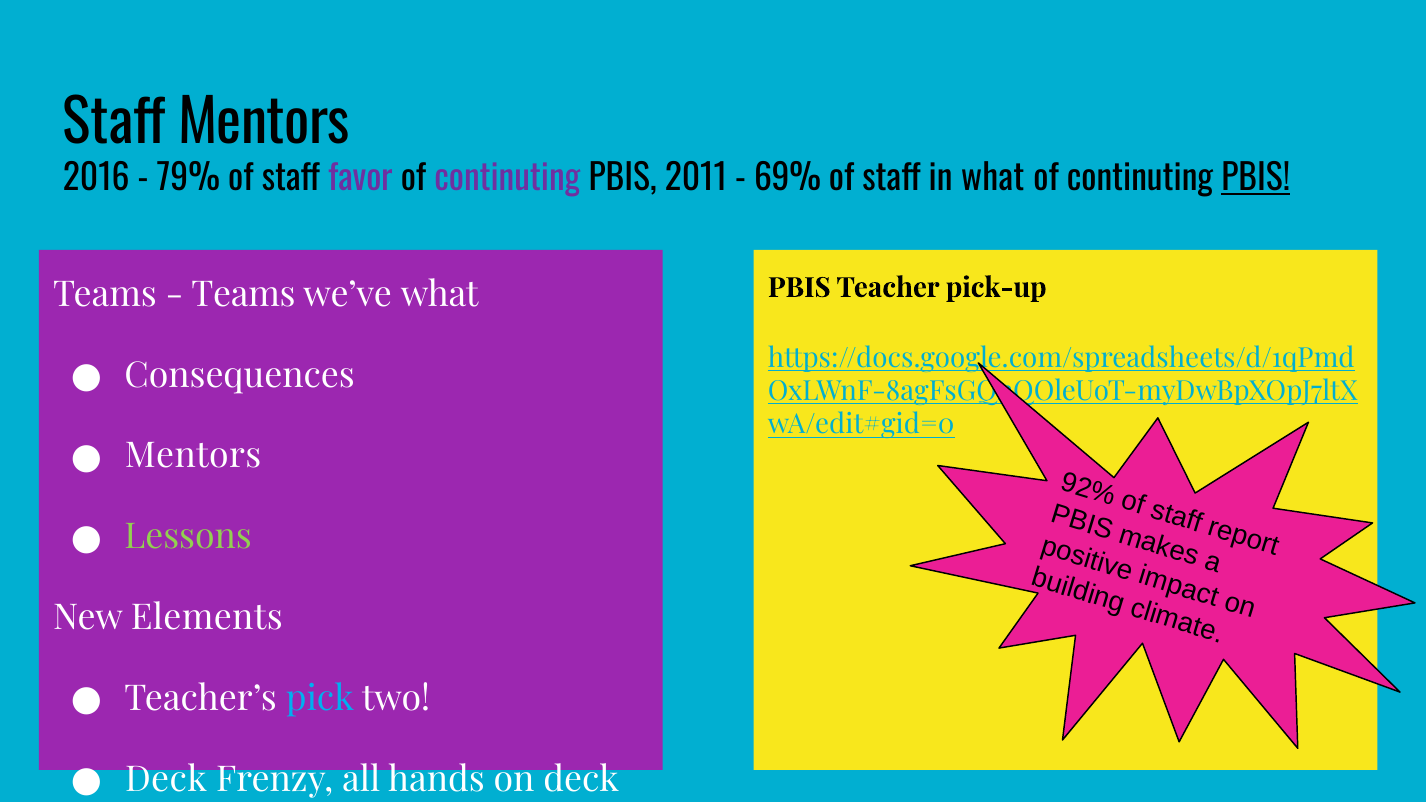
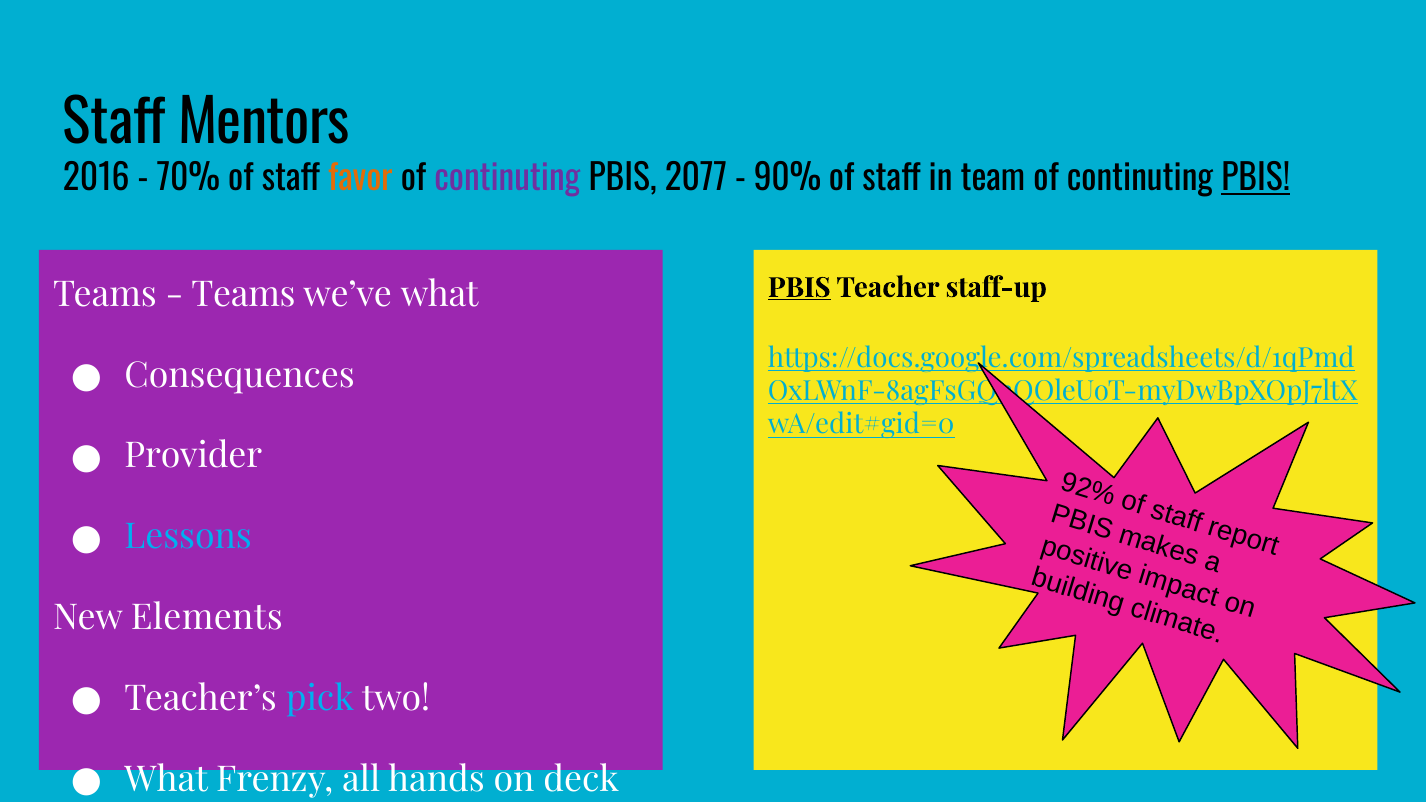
79%: 79% -> 70% (188, 179)
favor colour: purple -> orange (360, 179)
2011: 2011 -> 2077 (696, 179)
69%: 69% -> 90% (788, 179)
in what: what -> team (993, 179)
PBIS underline: none -> present (799, 288)
pick-up: pick-up -> staff-up (996, 288)
Mentors: Mentors -> Provider (193, 456)
Lessons colour: light green -> light blue (188, 537)
Deck: Deck -> What (166, 780)
